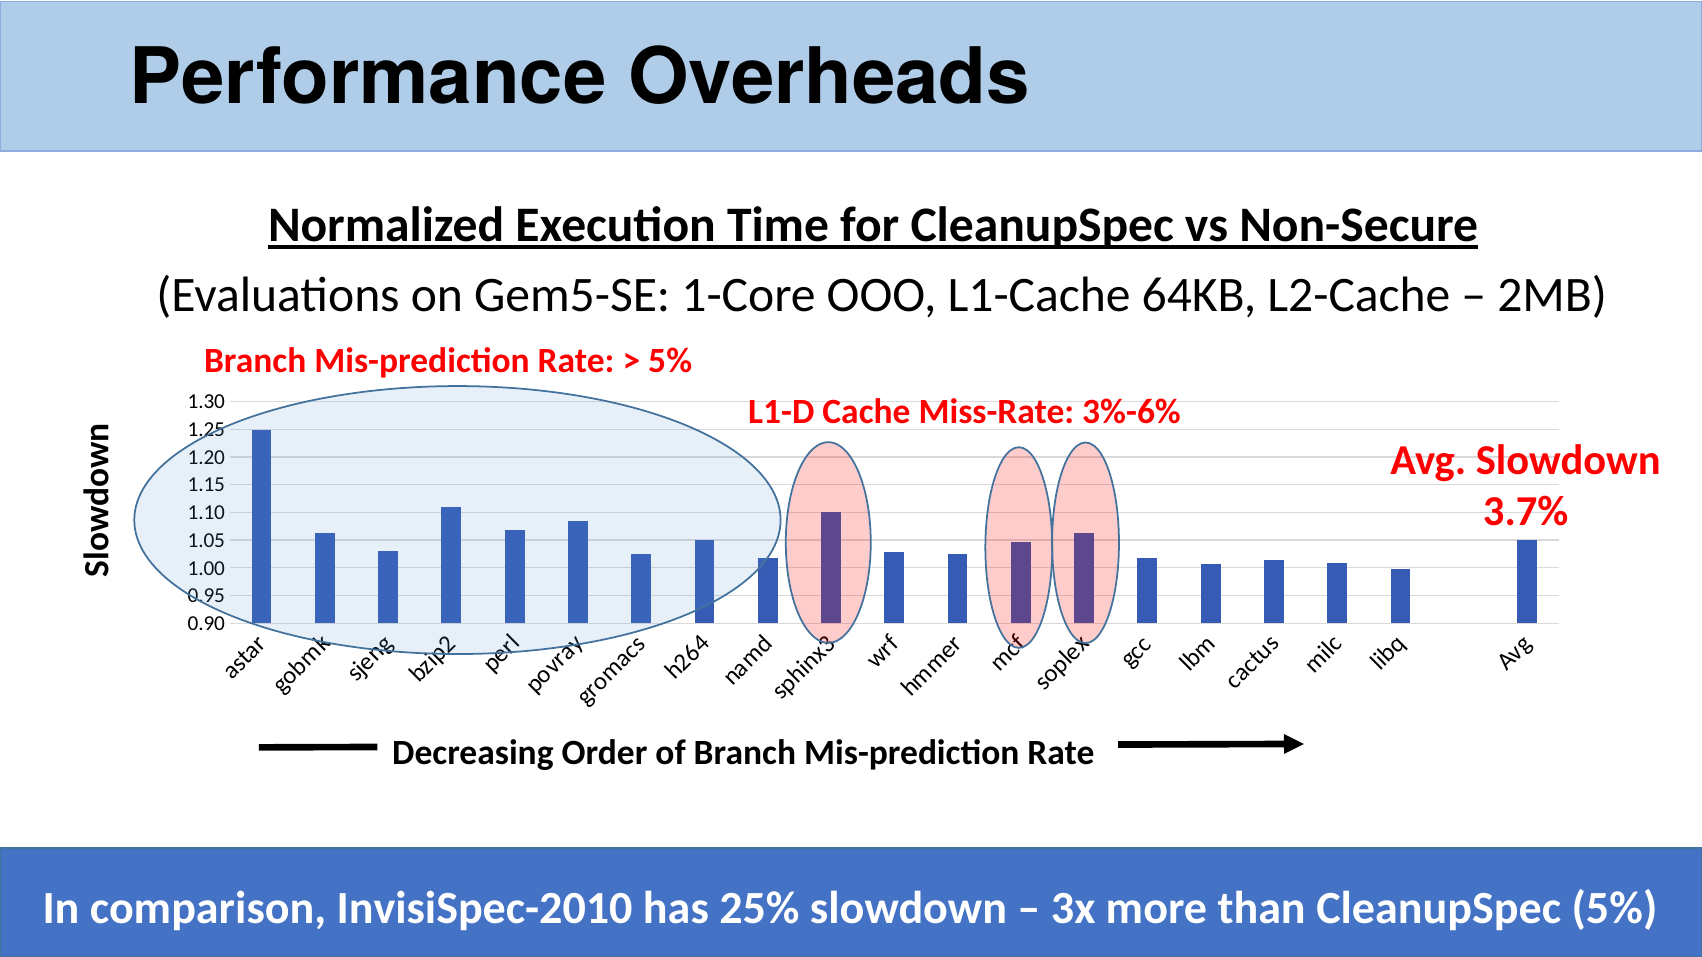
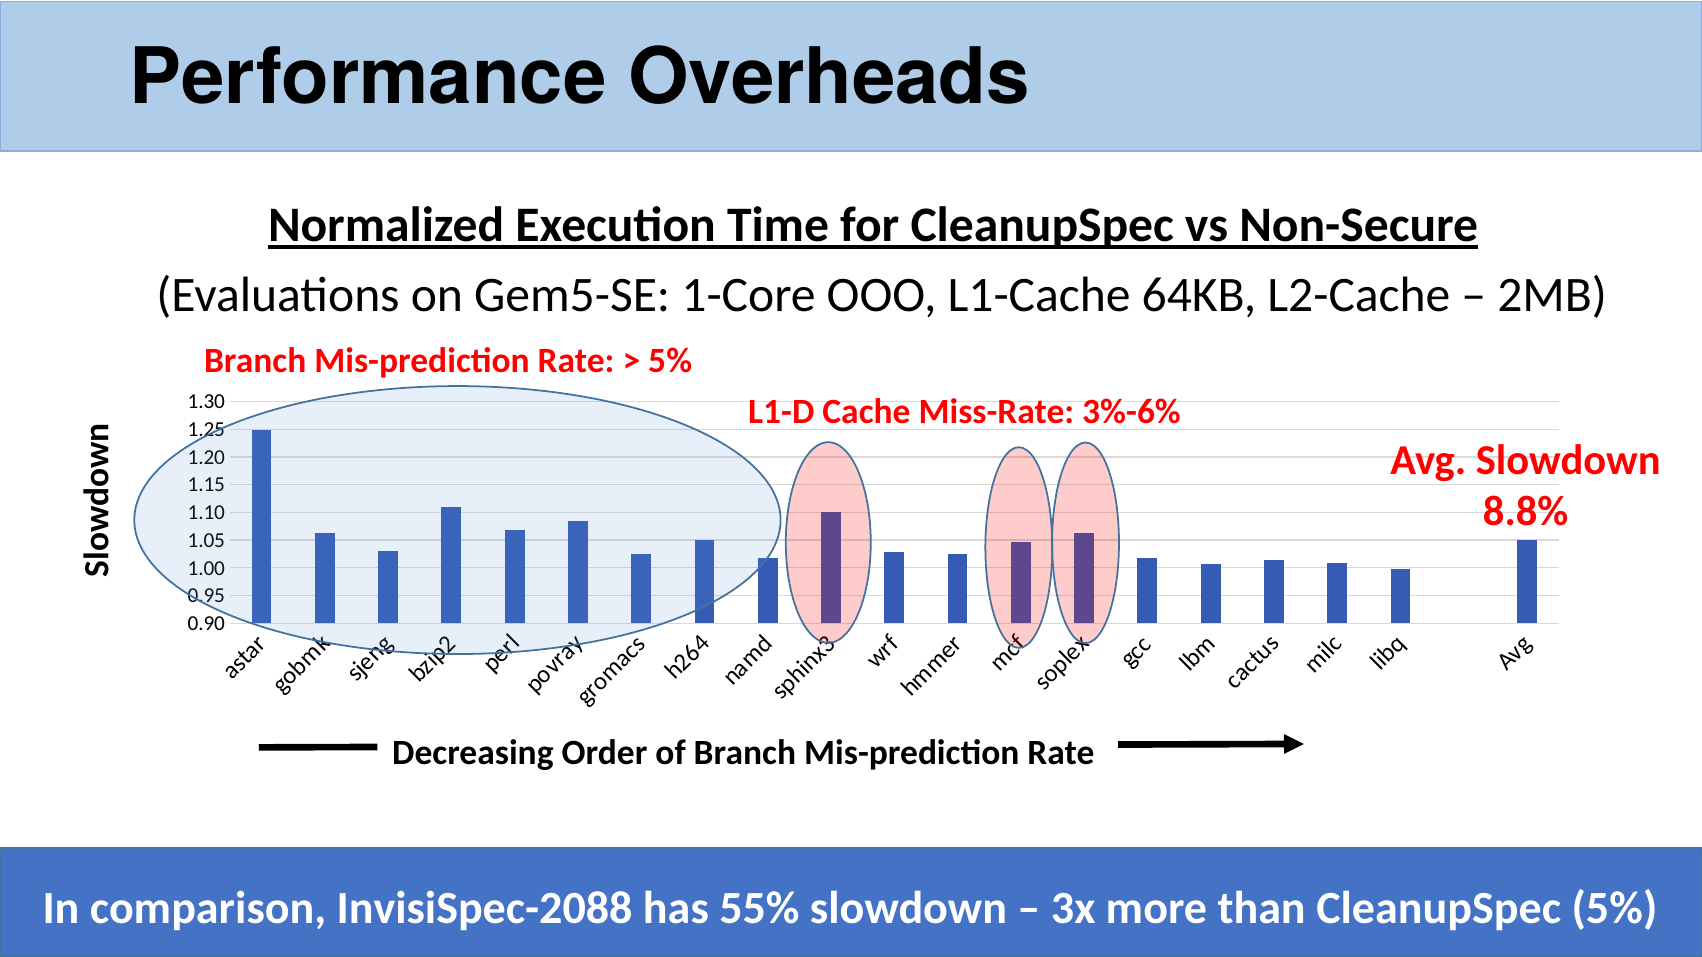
3.7%: 3.7% -> 8.8% (1526, 511)
InvisiSpec-2010: InvisiSpec-2010 -> InvisiSpec-2088 (485, 908)
25%: 25% -> 55% (759, 908)
